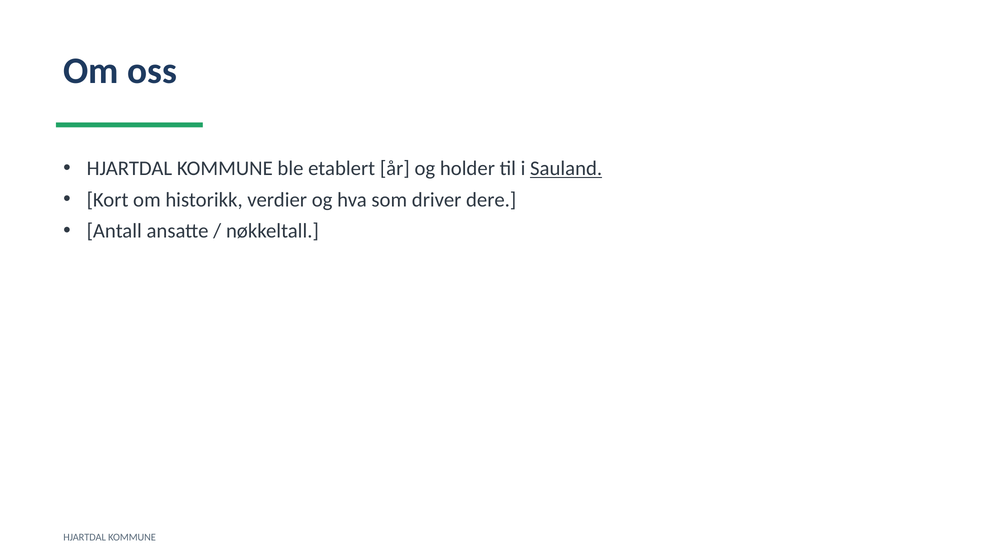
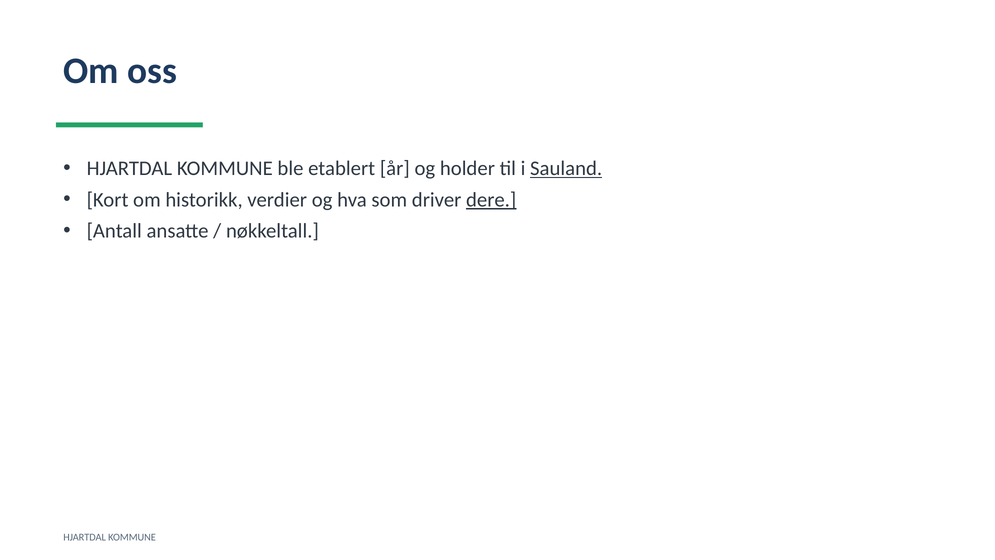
dere underline: none -> present (491, 200)
